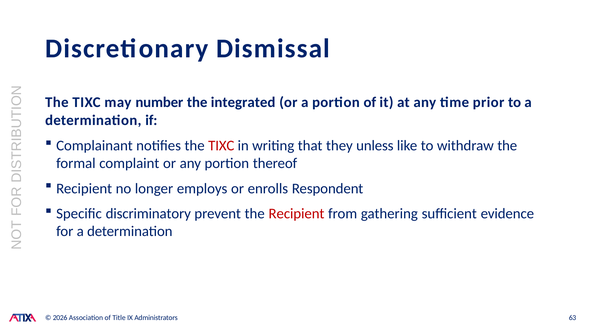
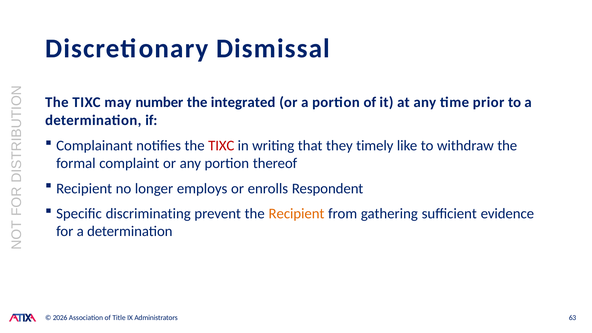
unless: unless -> timely (375, 146)
discriminatory: discriminatory -> discriminating (148, 214)
Recipient colour: red -> orange (296, 214)
